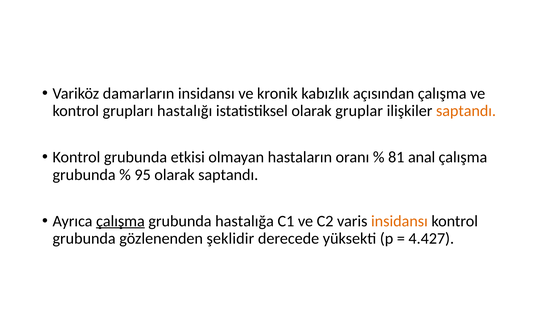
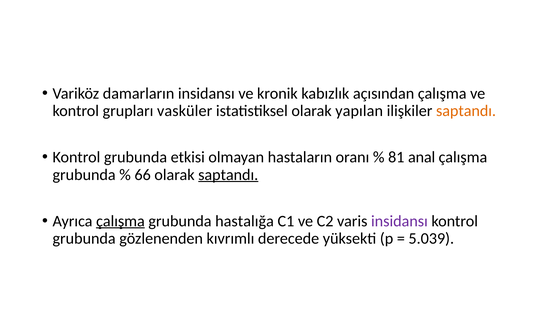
hastalığı: hastalığı -> vasküler (185, 111)
gruplar: gruplar -> yapılan (359, 111)
95: 95 -> 66 (143, 175)
saptandı underline: none -> present (228, 175)
insidansı colour: orange -> purple (399, 221)
şeklidir: şeklidir -> kıvrımlı (230, 239)
4.427: 4.427 -> 5.039 (431, 239)
